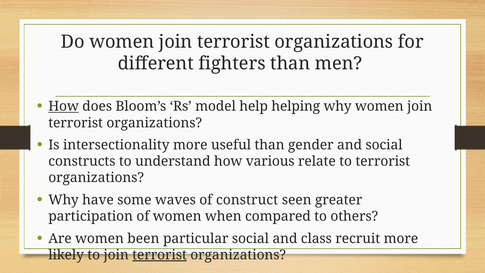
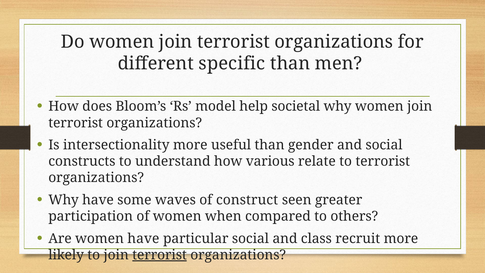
fighters: fighters -> specific (232, 64)
How underline: present -> none (64, 106)
helping: helping -> societal (296, 106)
women been: been -> have (143, 238)
